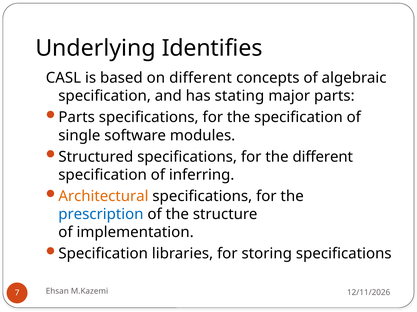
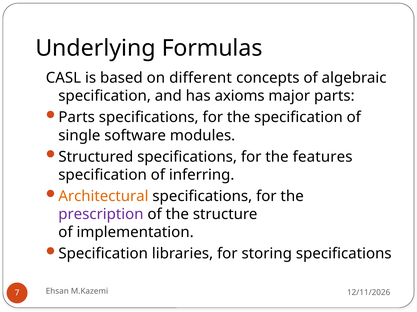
Identifies: Identifies -> Formulas (212, 48)
stating: stating -> axioms (240, 96)
the different: different -> features (323, 157)
prescription colour: blue -> purple (101, 215)
